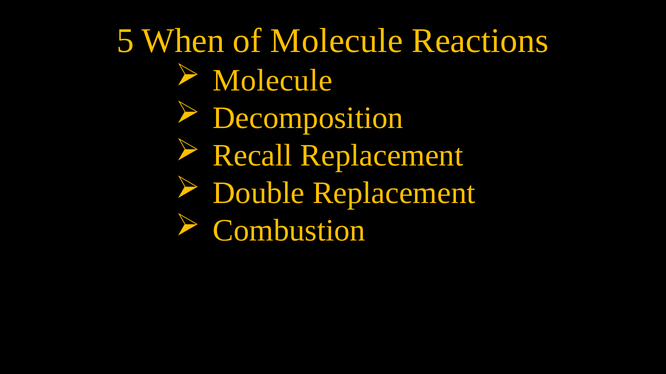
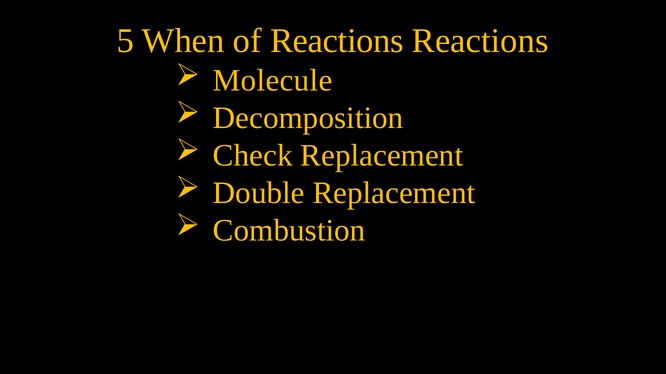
of Molecule: Molecule -> Reactions (337, 41)
Recall: Recall -> Check (253, 156)
